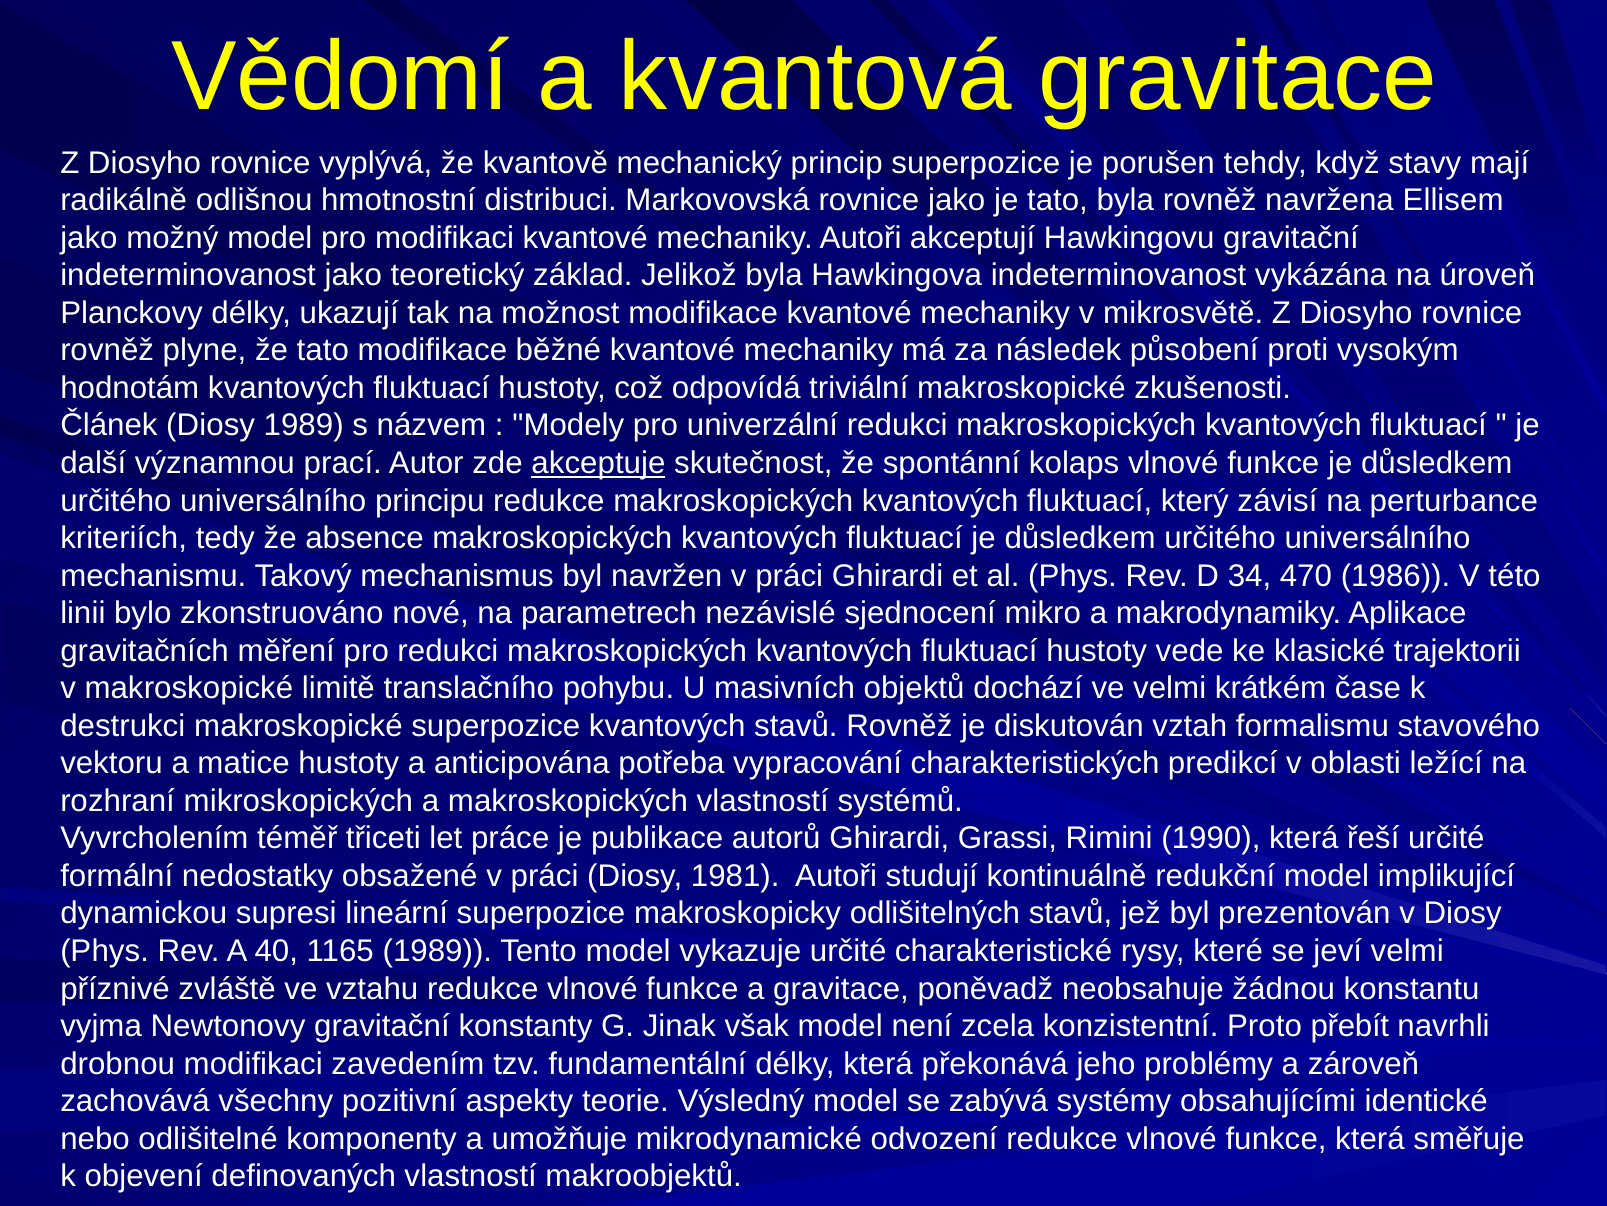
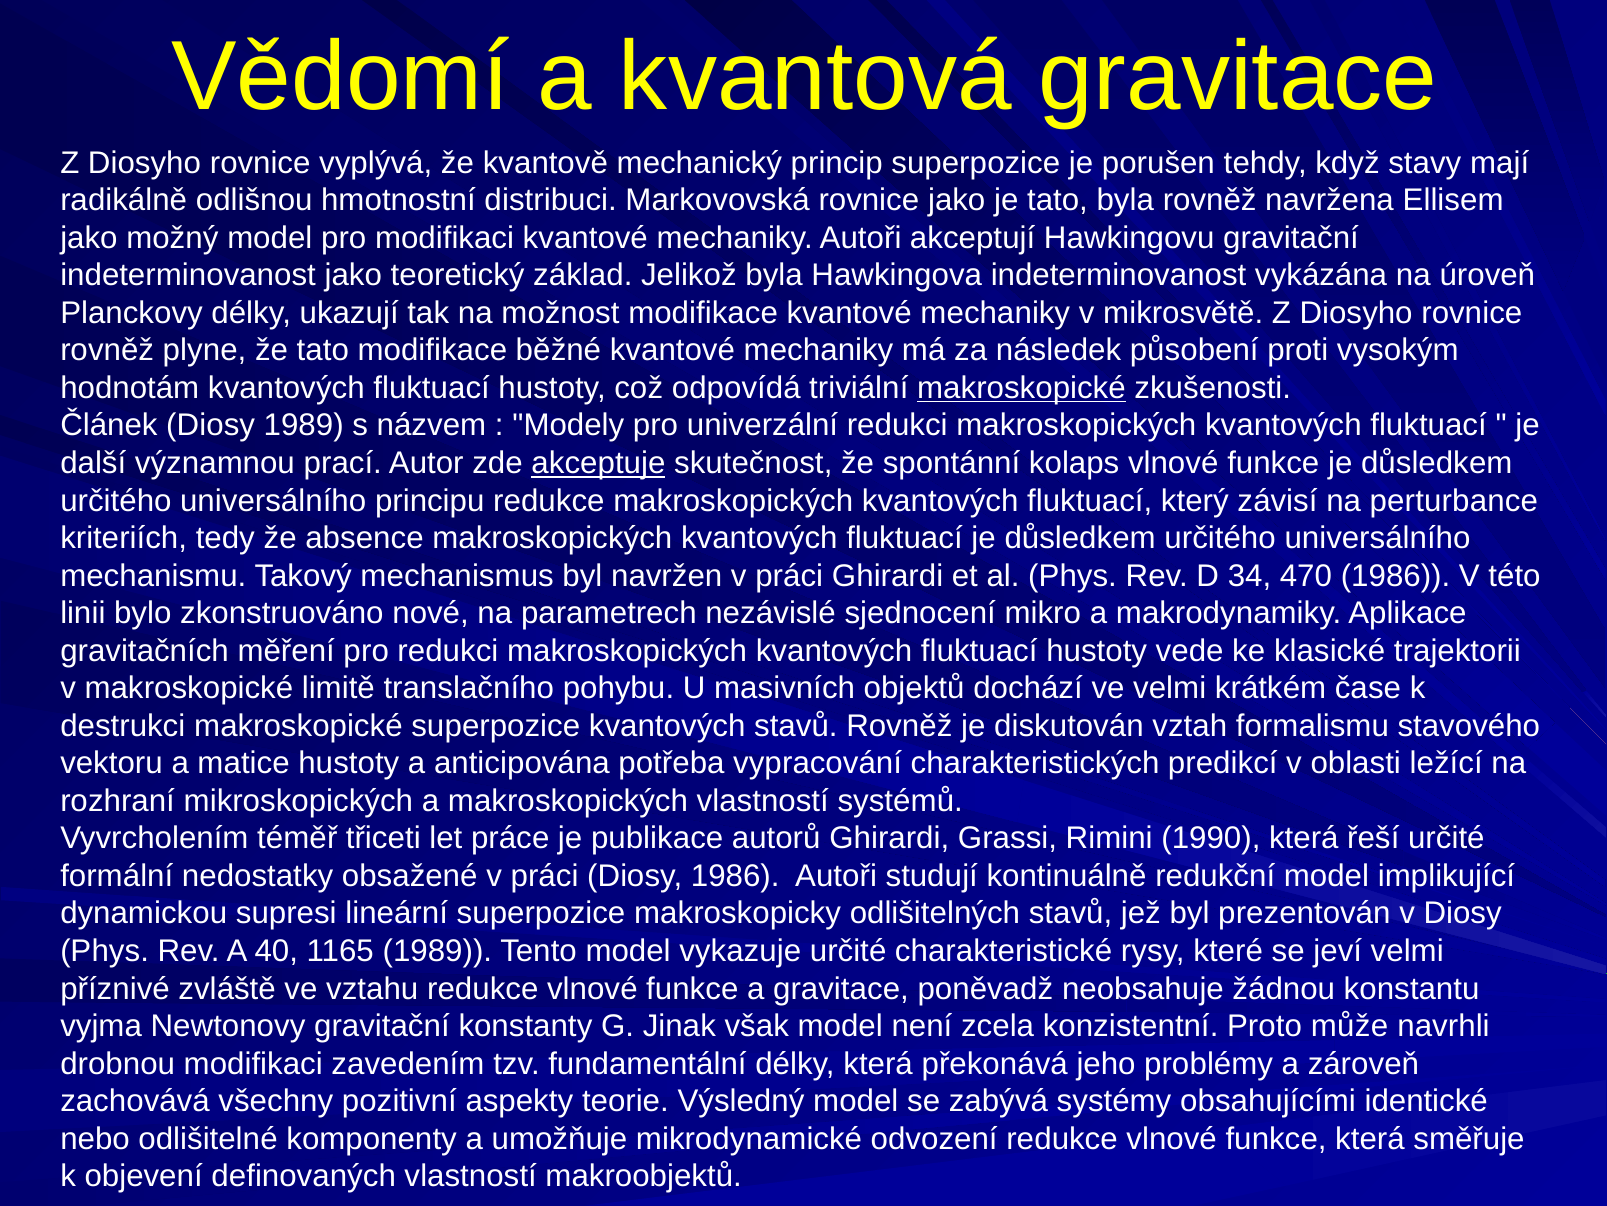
makroskopické underline: none -> present (1021, 388)
Diosy 1981: 1981 -> 1986 (735, 876)
přebít: přebít -> může (1350, 1026)
